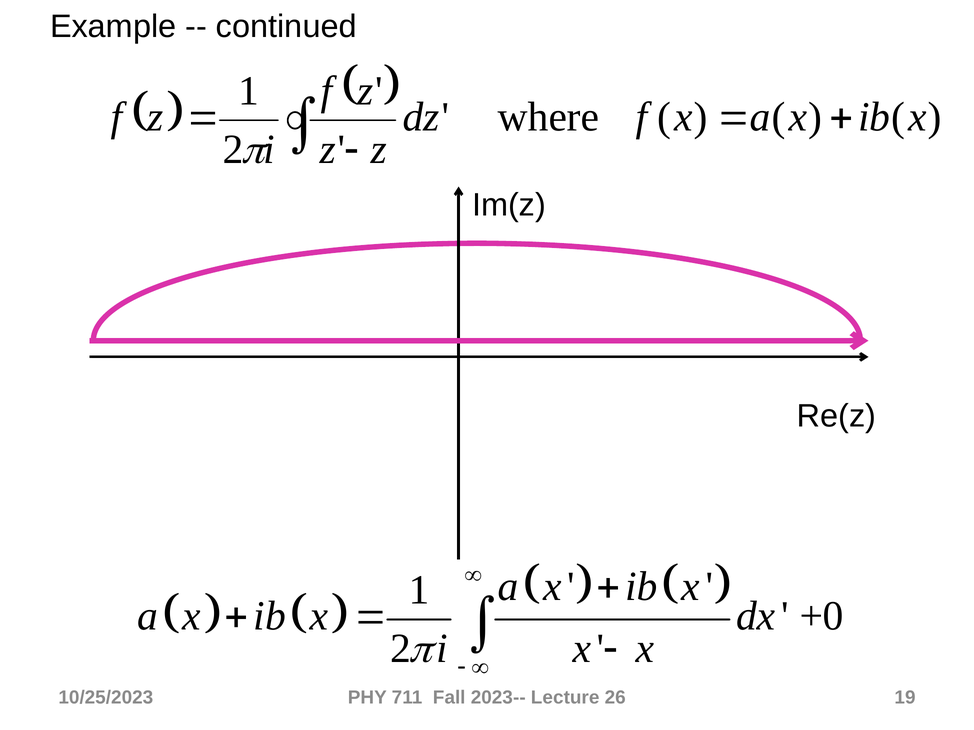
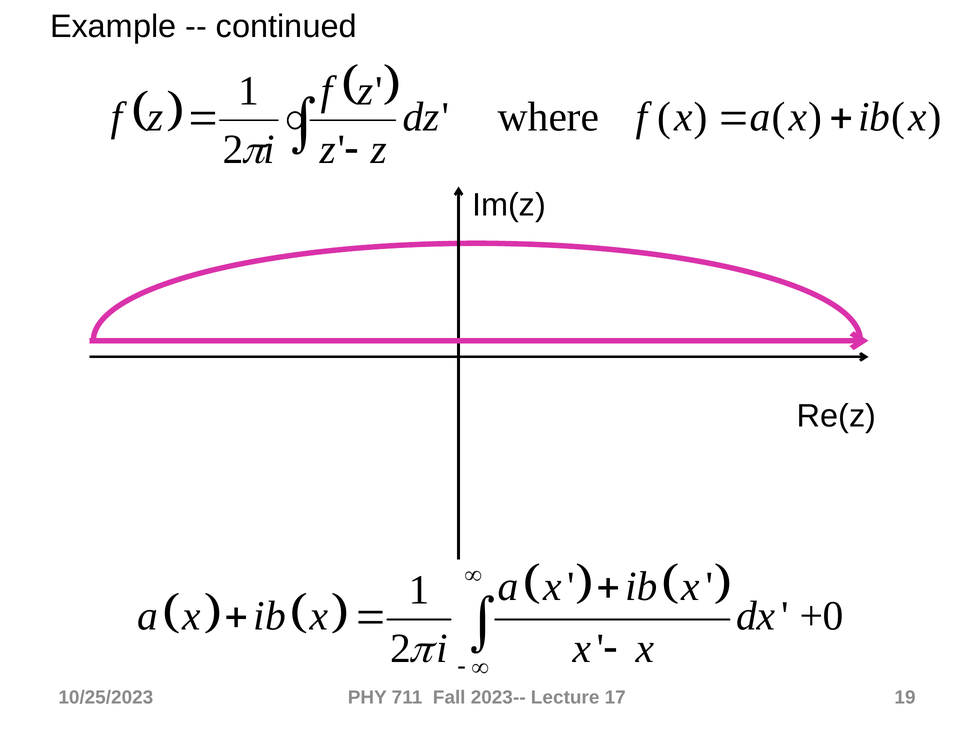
26: 26 -> 17 (615, 698)
